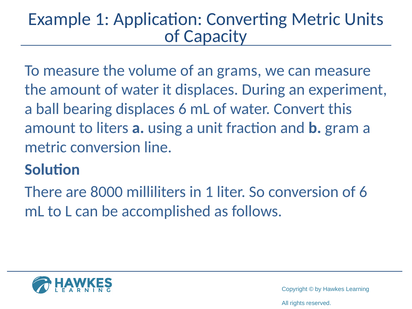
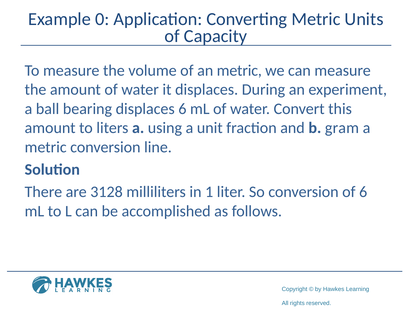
Example 1: 1 -> 0 (102, 19)
an grams: grams -> metric (239, 70)
8000: 8000 -> 3128 (107, 192)
